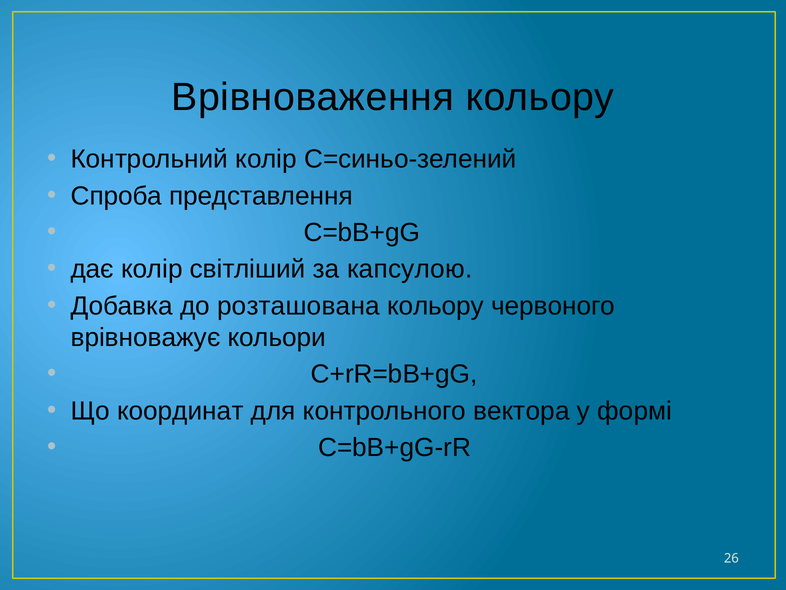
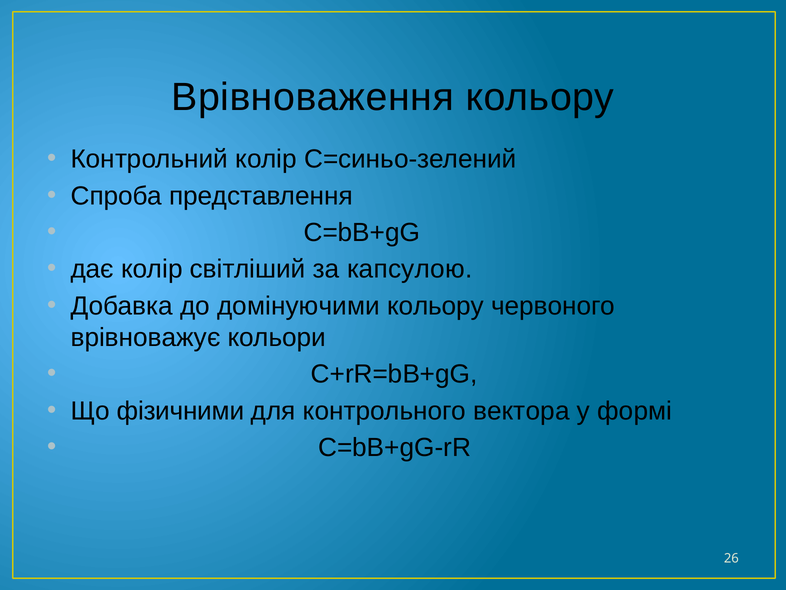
розташована: розташована -> домінуючими (298, 306)
координат: координат -> фізичними (181, 410)
